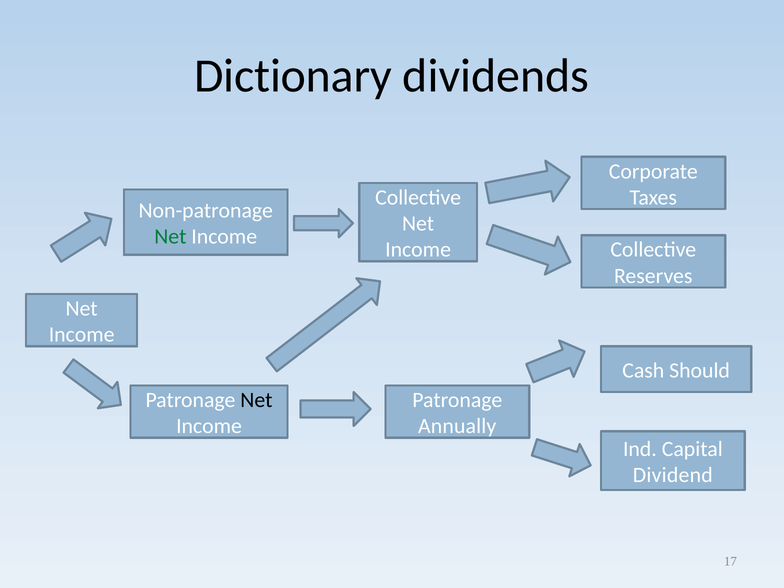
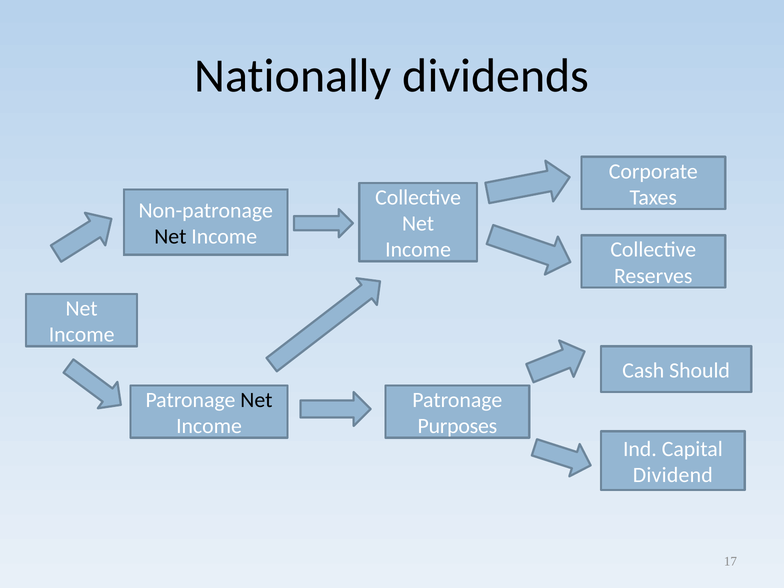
Dictionary: Dictionary -> Nationally (293, 76)
Net colour: green -> black (170, 237)
Annually: Annually -> Purposes (457, 426)
